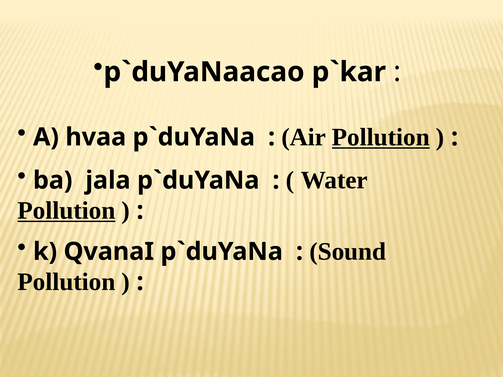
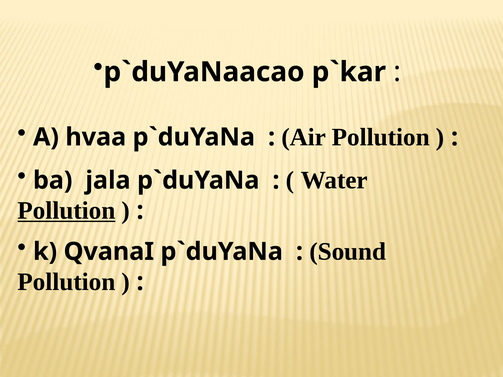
Pollution underline: present -> none (381, 137)
